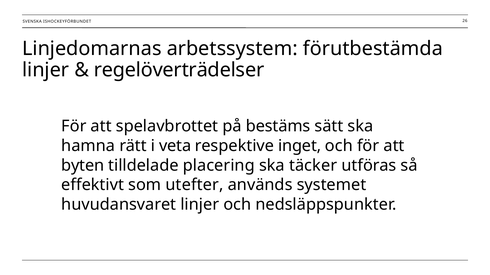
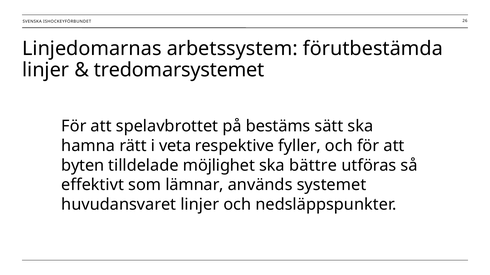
regelöverträdelser: regelöverträdelser -> tredomarsystemet (179, 70)
inget: inget -> fyller (300, 146)
placering: placering -> möjlighet (219, 166)
täcker: täcker -> bättre (313, 166)
utefter: utefter -> lämnar (195, 185)
